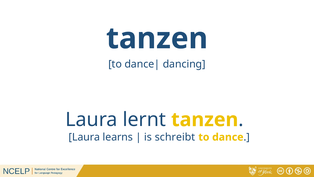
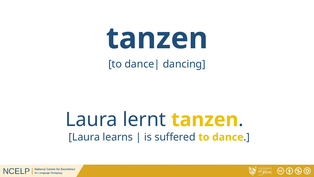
schreibt: schreibt -> suffered (175, 137)
